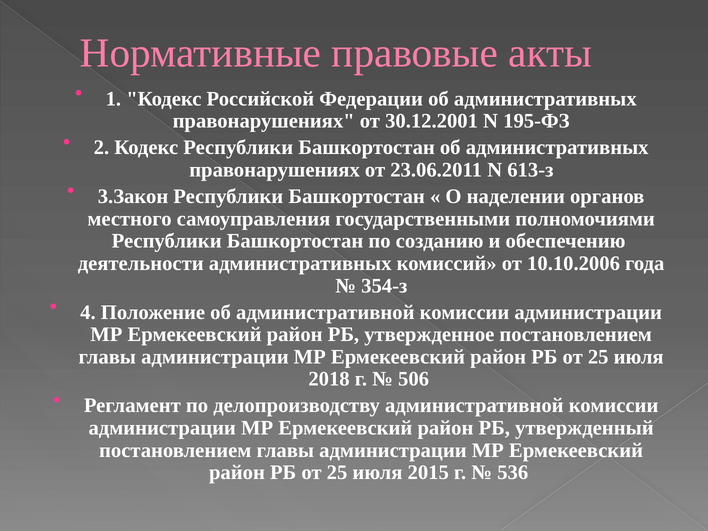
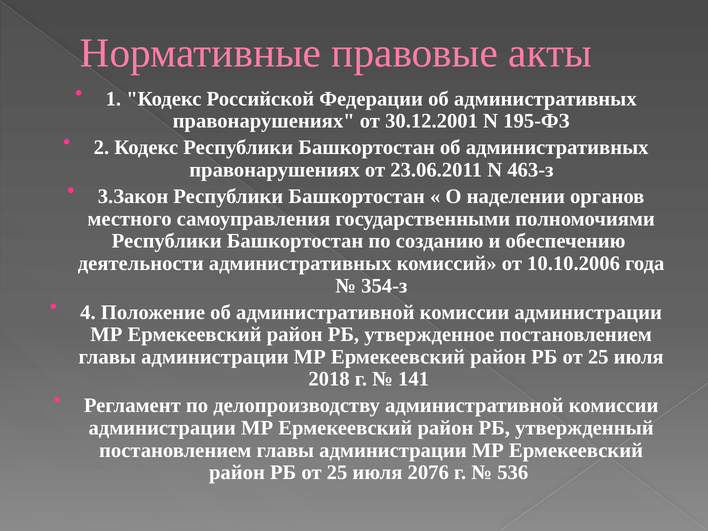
613-з: 613-з -> 463-з (530, 170)
506: 506 -> 141 (414, 379)
2015: 2015 -> 2076 (428, 473)
